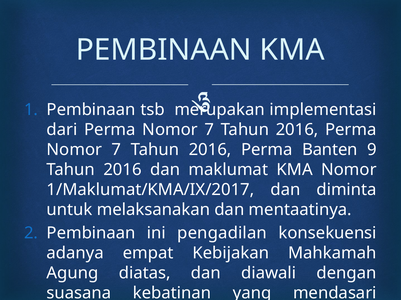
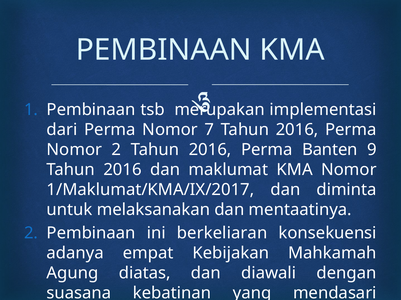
7: 7 -> 2 (116, 150)
pengadilan: pengadilan -> berkeliaran (222, 234)
